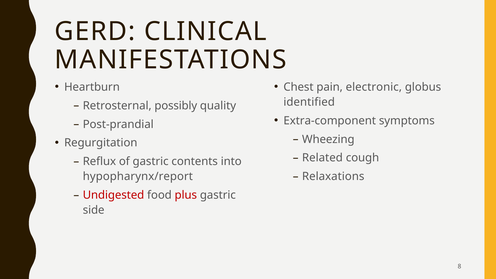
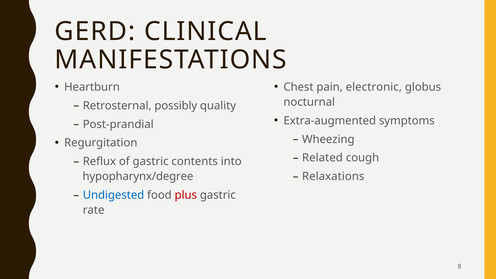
identified: identified -> nocturnal (309, 102)
Extra-component: Extra-component -> Extra-augmented (330, 121)
hypopharynx/report: hypopharynx/report -> hypopharynx/degree (138, 176)
Undigested colour: red -> blue (114, 195)
side: side -> rate (94, 210)
